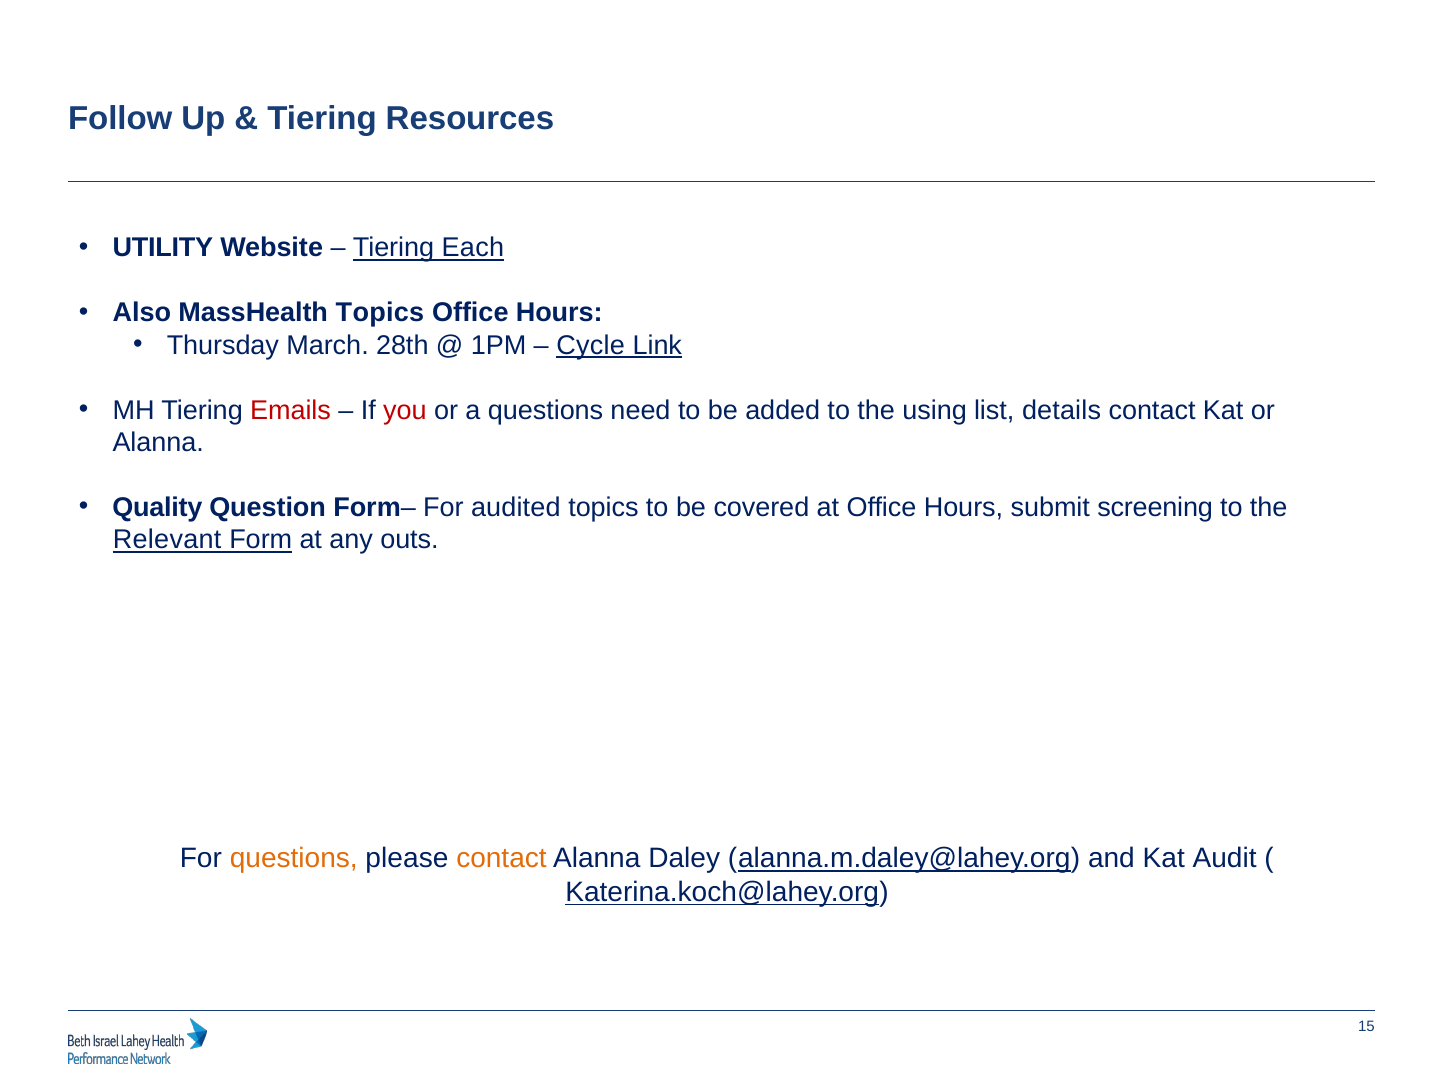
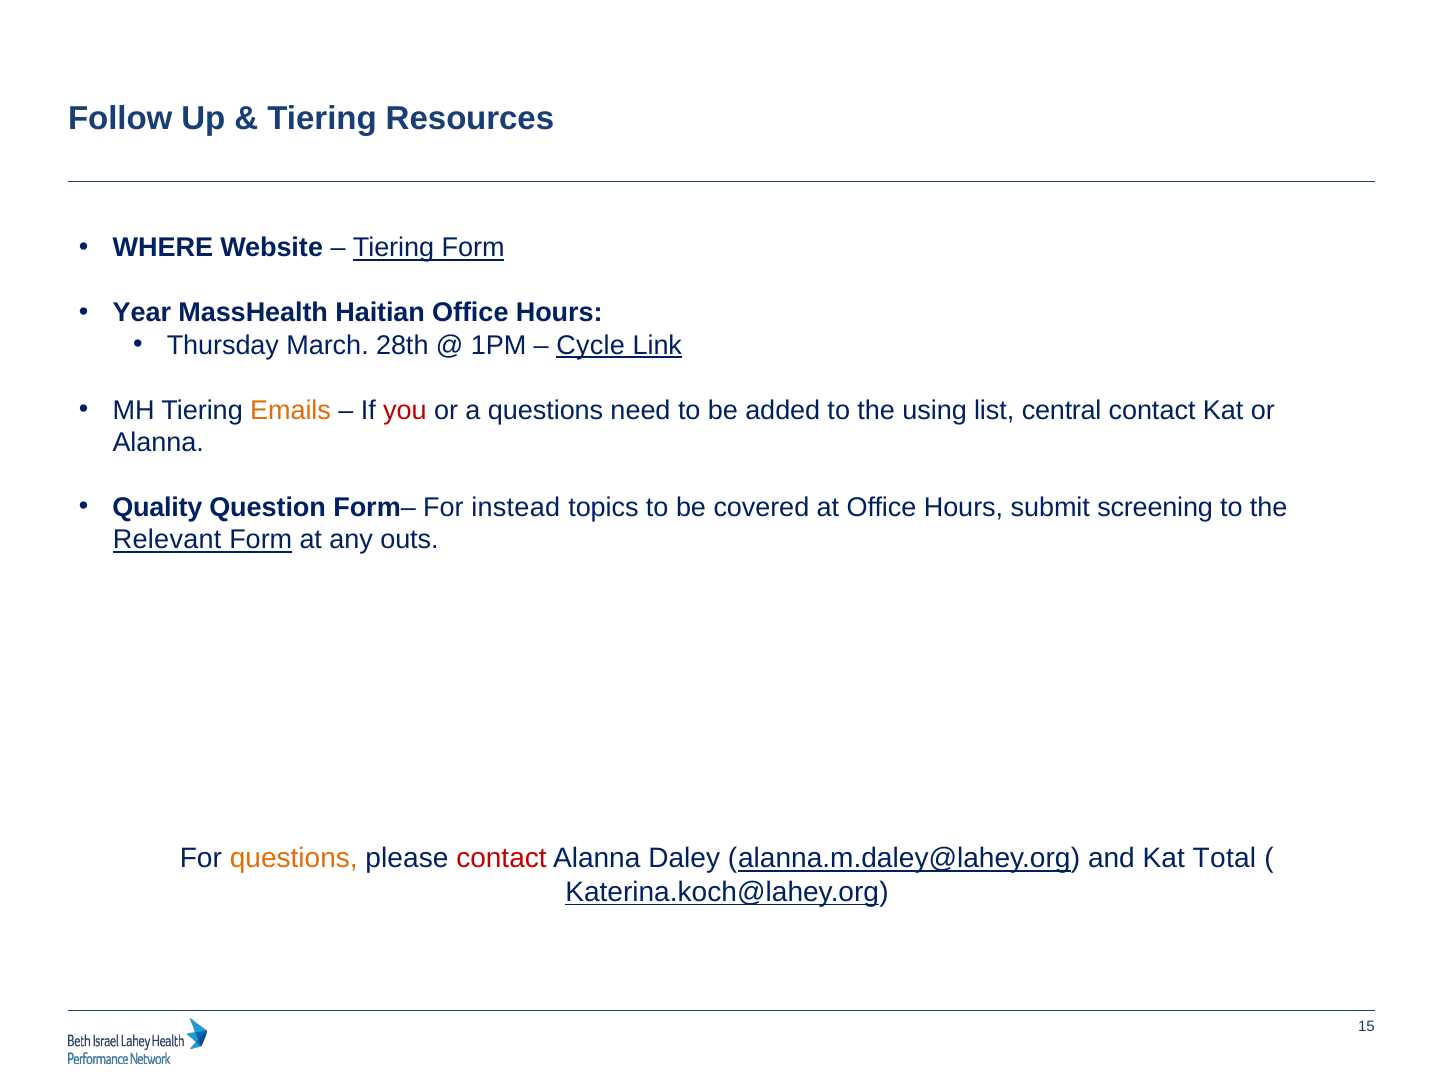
UTILITY: UTILITY -> WHERE (163, 248)
Tiering Each: Each -> Form (473, 248)
Also: Also -> Year (142, 313)
MassHealth Topics: Topics -> Haitian (380, 313)
Emails colour: red -> orange (291, 410)
details: details -> central (1062, 410)
audited: audited -> instead (516, 508)
contact colour: orange -> red (501, 859)
Audit: Audit -> Total (1224, 859)
